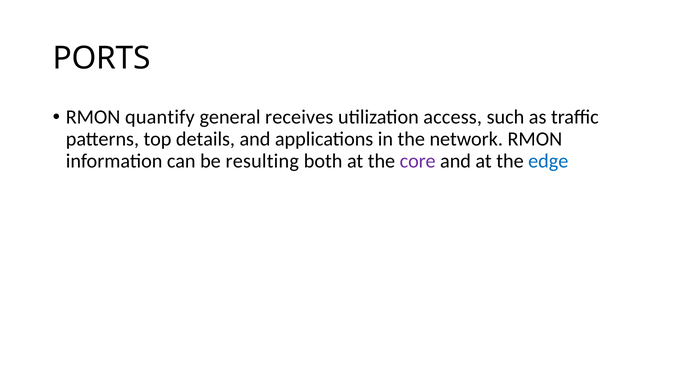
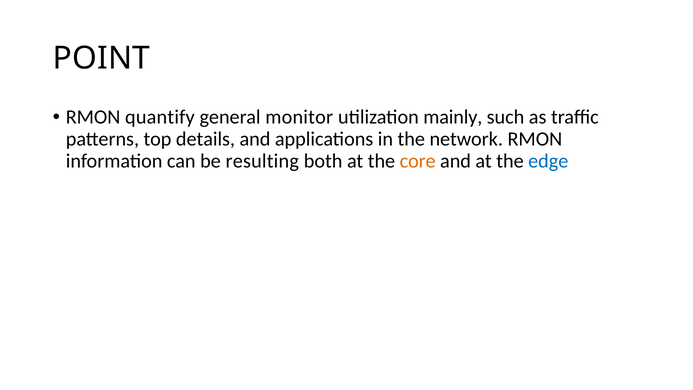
PORTS: PORTS -> POINT (101, 58)
receives: receives -> monitor (299, 117)
access: access -> mainly (453, 117)
core colour: purple -> orange (418, 161)
